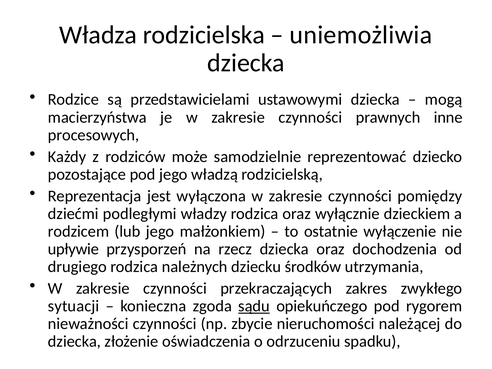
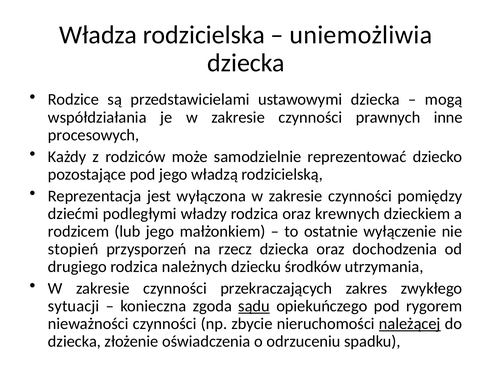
macierzyństwa: macierzyństwa -> współdziałania (97, 117)
wyłącznie: wyłącznie -> krewnych (347, 214)
upływie: upływie -> stopień (73, 249)
należącej underline: none -> present (410, 324)
